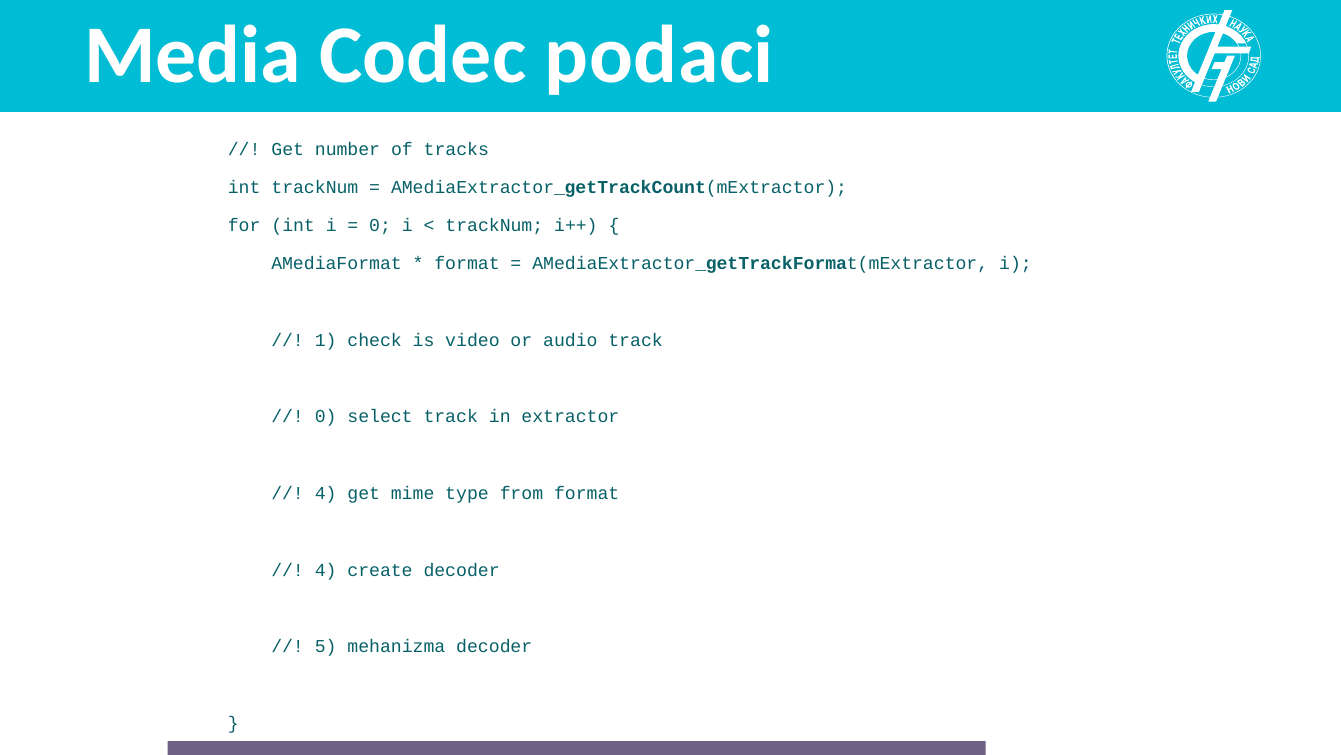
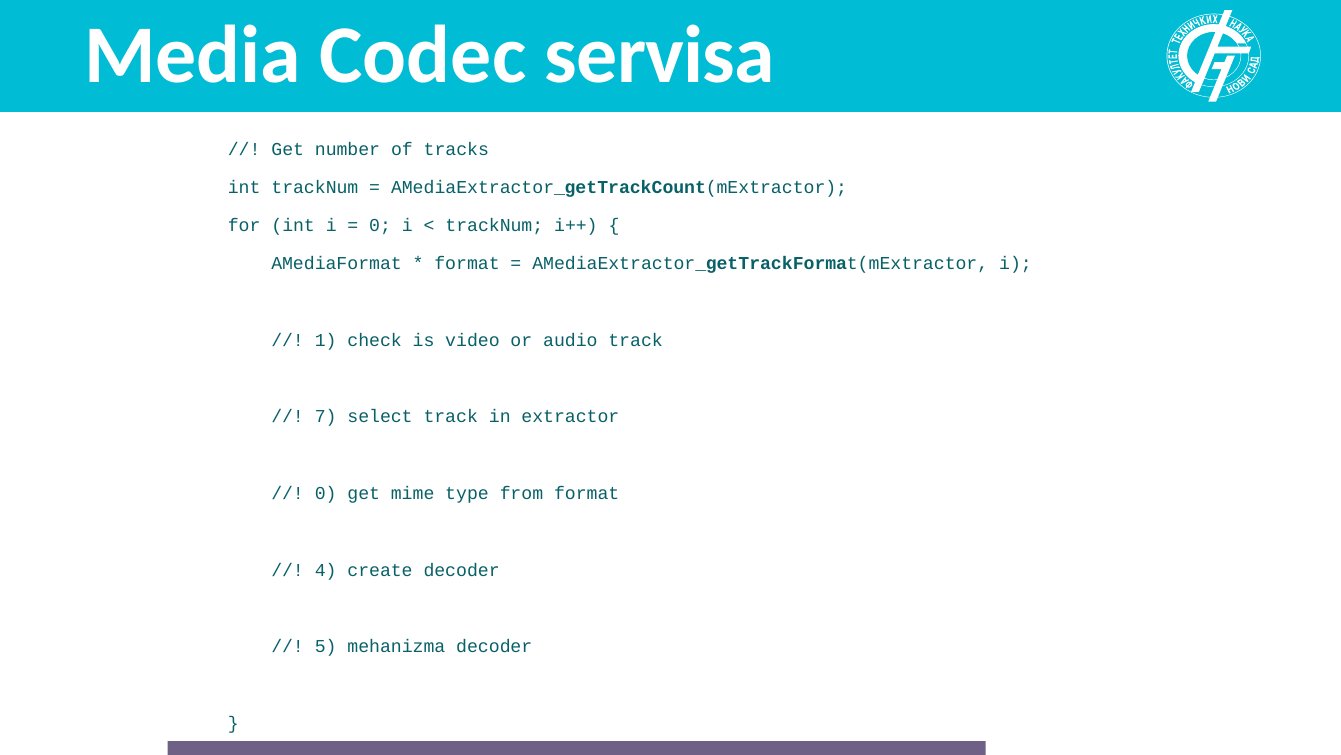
podaci: podaci -> servisa (660, 55)
0: 0 -> 7 (326, 417)
4: 4 -> 0 (326, 493)
